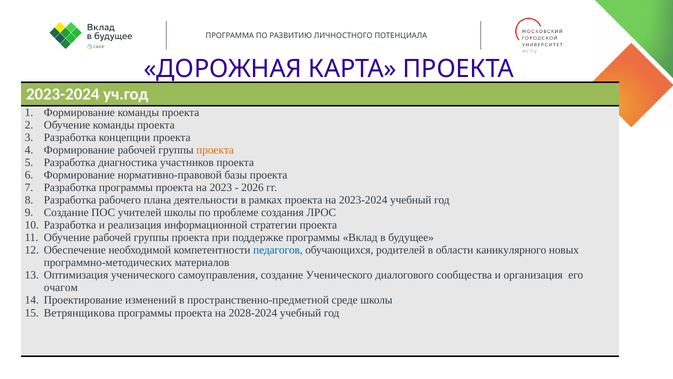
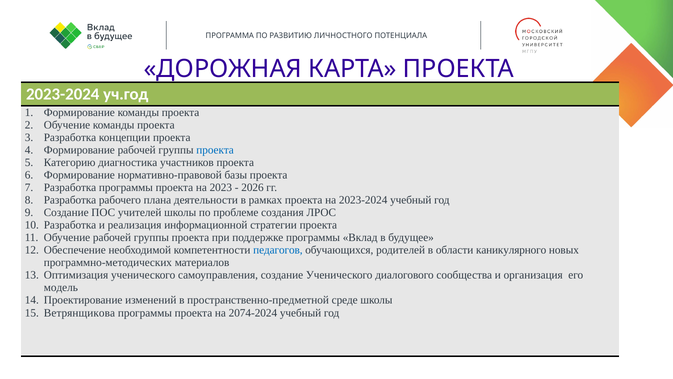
проекта colour: orange -> blue (215, 150)
Разработка: Разработка -> Категорию (70, 162)
очагом: очагом -> модель (61, 287)
2028-2024: 2028-2024 -> 2074-2024 (253, 313)
